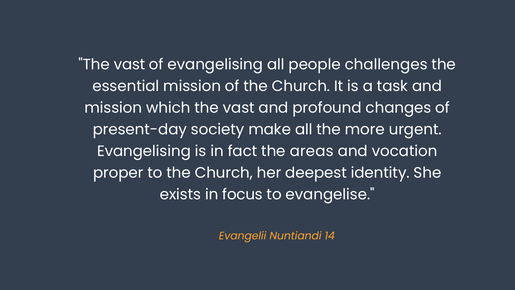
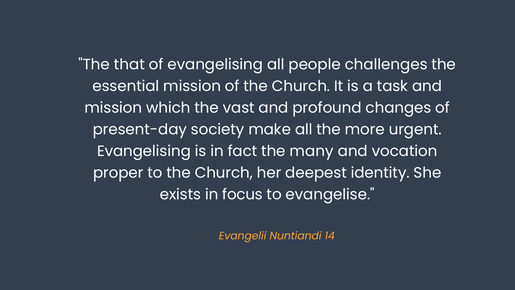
vast: vast -> that (129, 64)
areas: areas -> many (312, 151)
